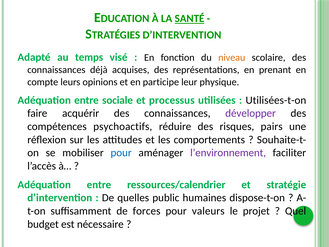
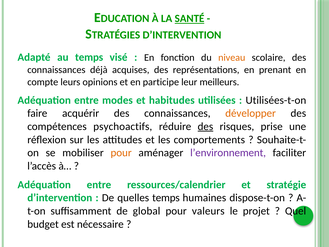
physique: physique -> meilleurs (219, 82)
sociale: sociale -> modes (117, 100)
processus: processus -> habitudes (172, 100)
développer colour: purple -> orange (251, 113)
des underline: none -> present (205, 126)
pairs: pairs -> prise (272, 126)
pour colour: blue -> orange (121, 153)
quelles public: public -> temps (166, 198)
forces: forces -> global (147, 211)
